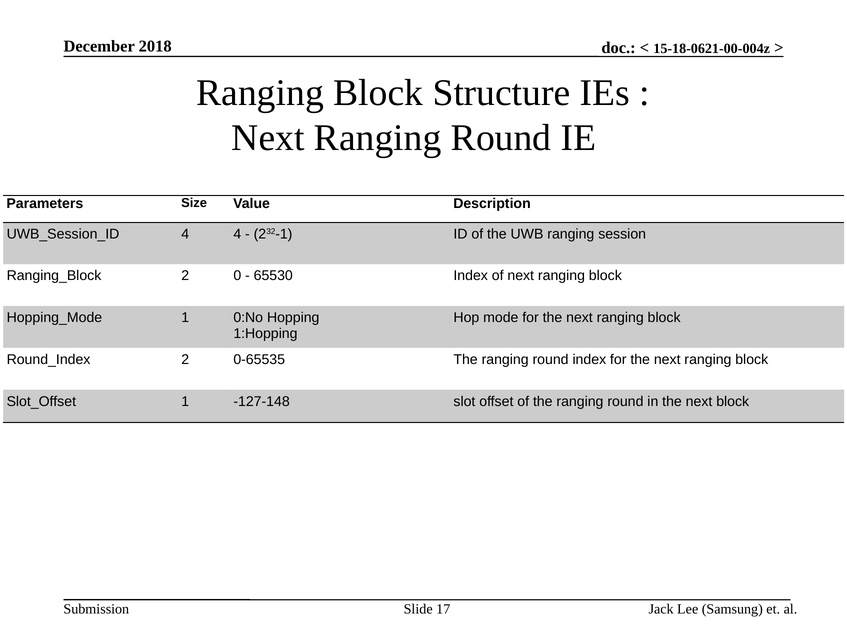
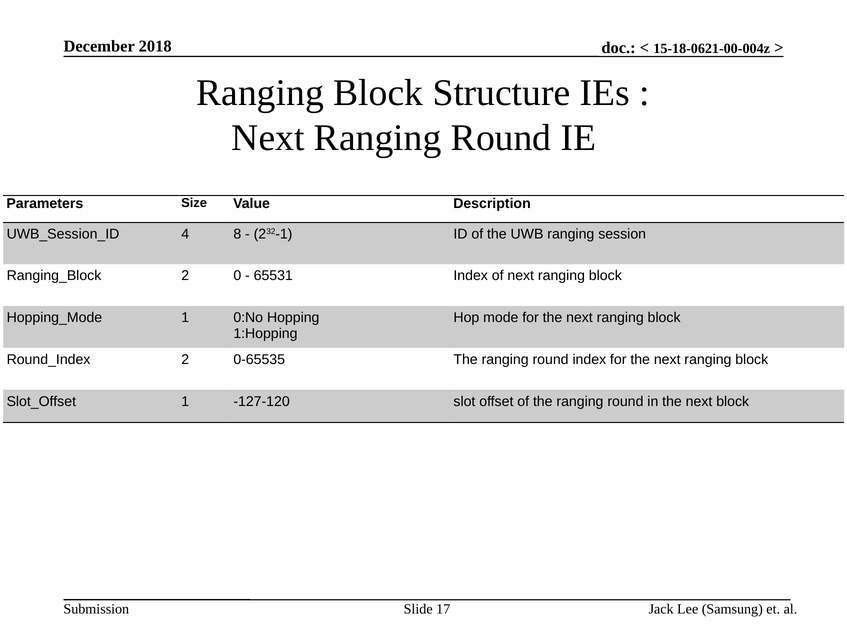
4 4: 4 -> 8 (237, 234)
65530: 65530 -> 65531 (273, 276)
-127-148: -127-148 -> -127-120 (262, 402)
